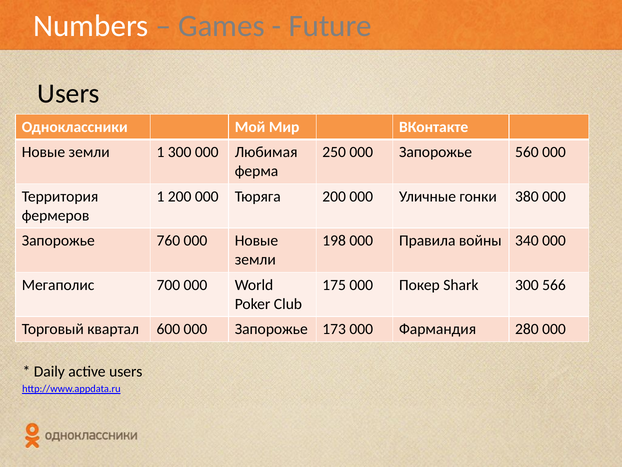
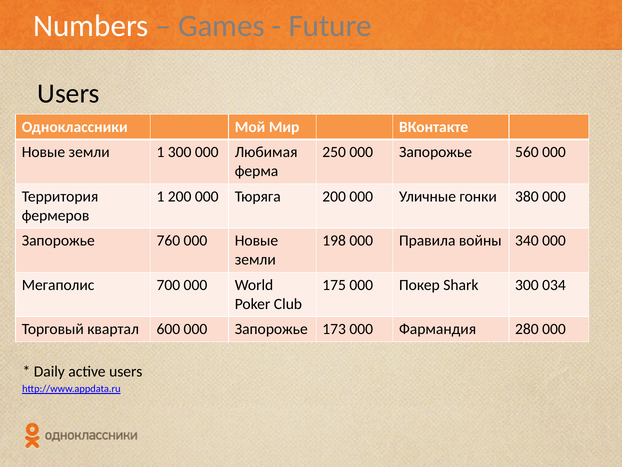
566: 566 -> 034 (554, 285)
